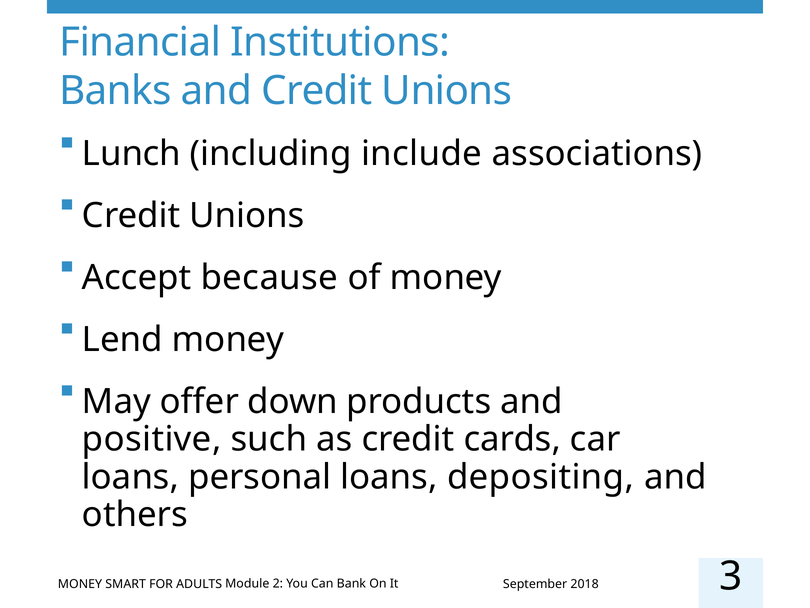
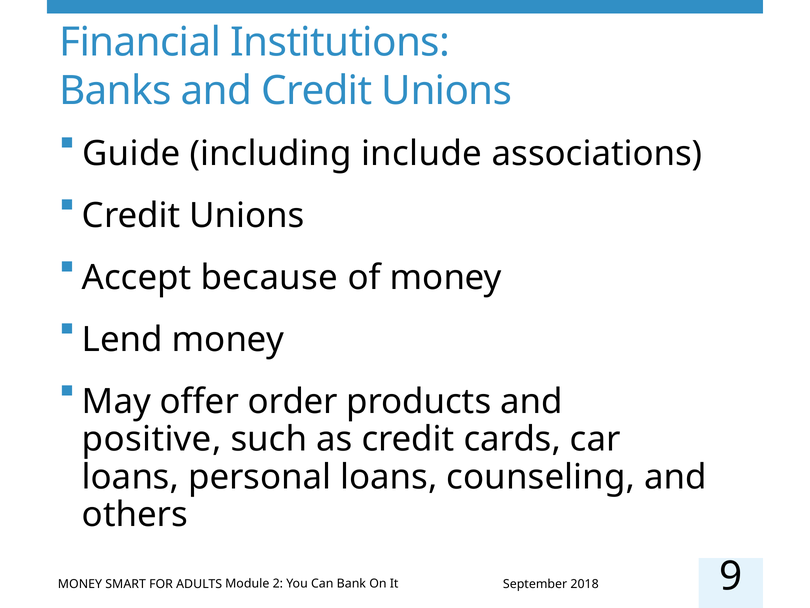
Lunch: Lunch -> Guide (131, 154)
down: down -> order (293, 401)
depositing: depositing -> counseling (541, 477)
3: 3 -> 9 (731, 576)
